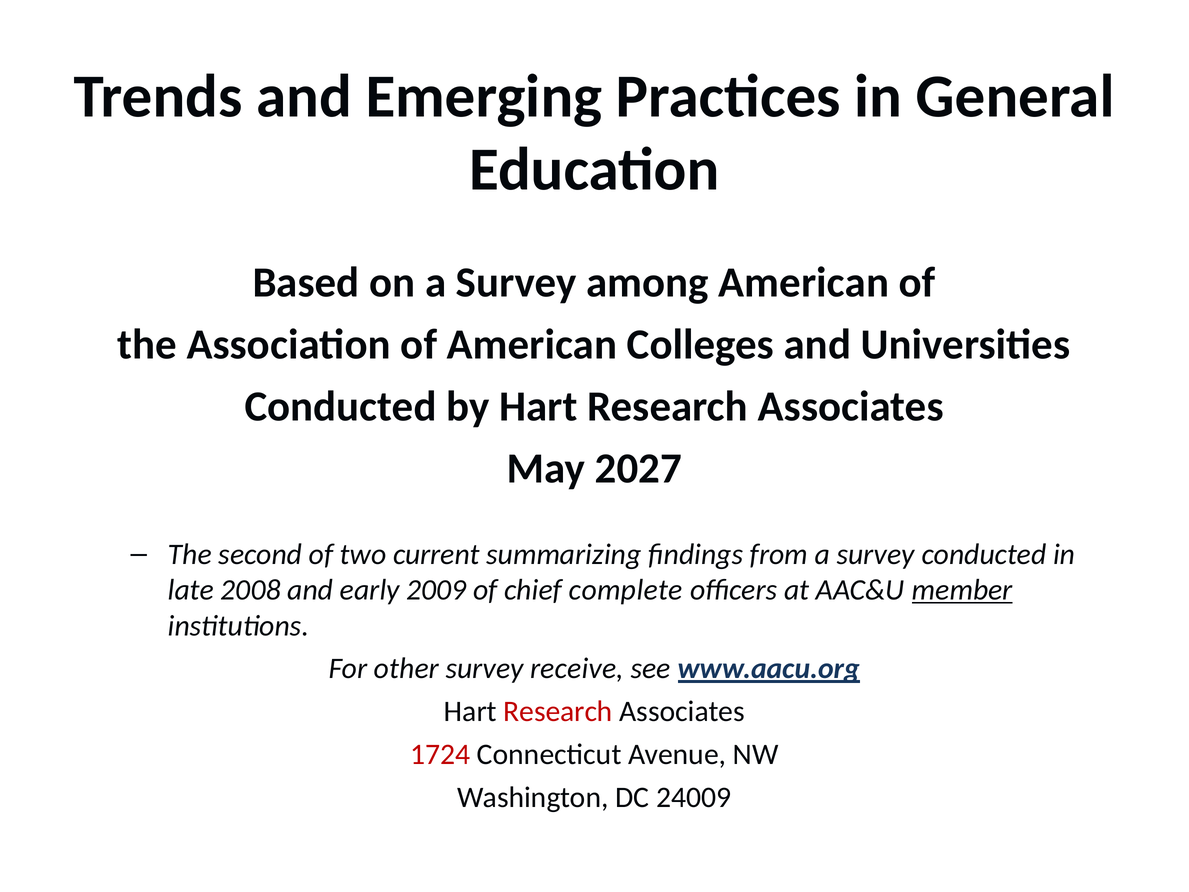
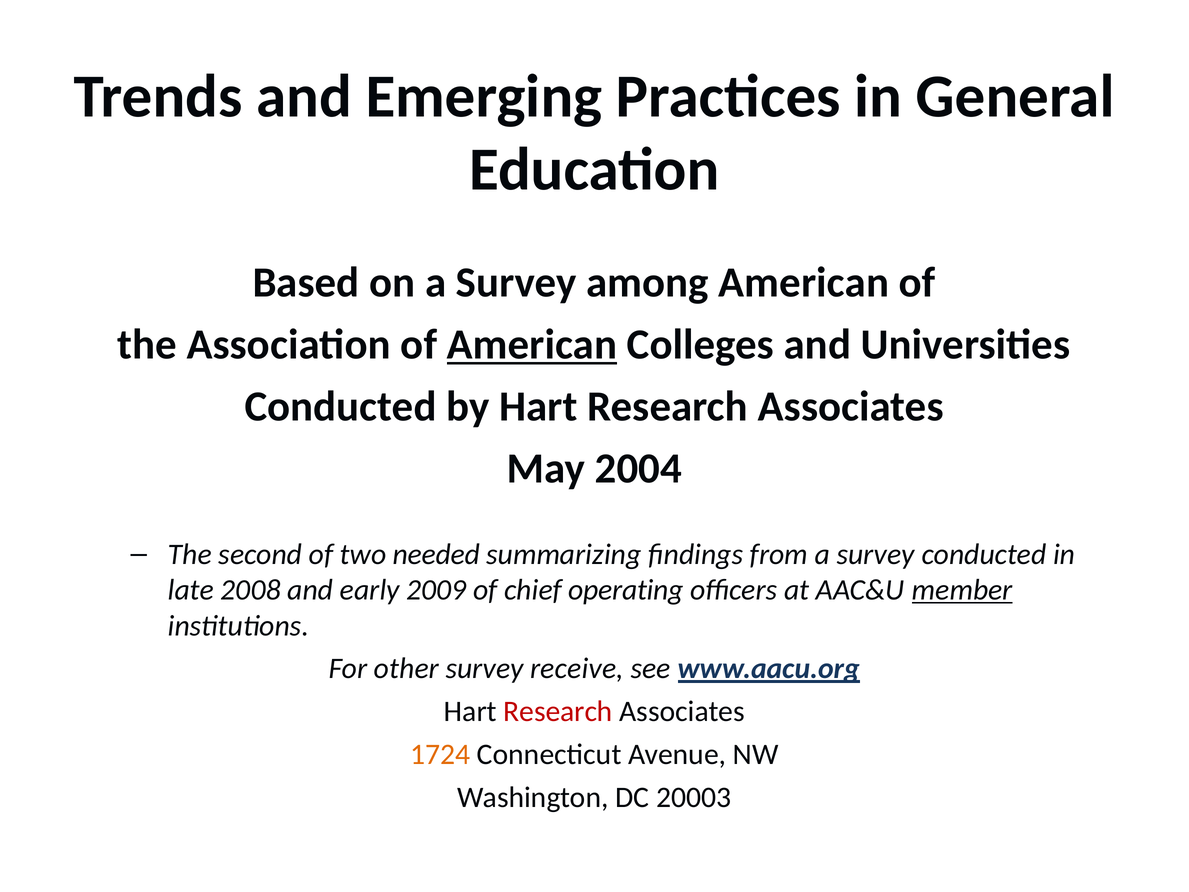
American underline: none -> present (532, 345)
2027: 2027 -> 2004 (638, 469)
current: current -> needed (436, 554)
complete: complete -> operating (626, 590)
1724 colour: red -> orange (440, 754)
24009: 24009 -> 20003 (694, 797)
